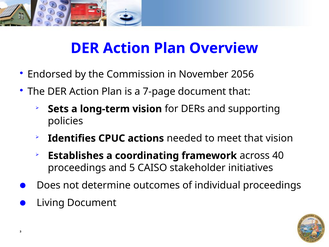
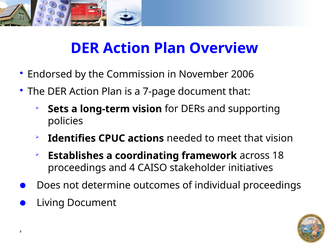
2056: 2056 -> 2006 (242, 74)
40: 40 -> 18 (278, 156)
5: 5 -> 4 (132, 168)
